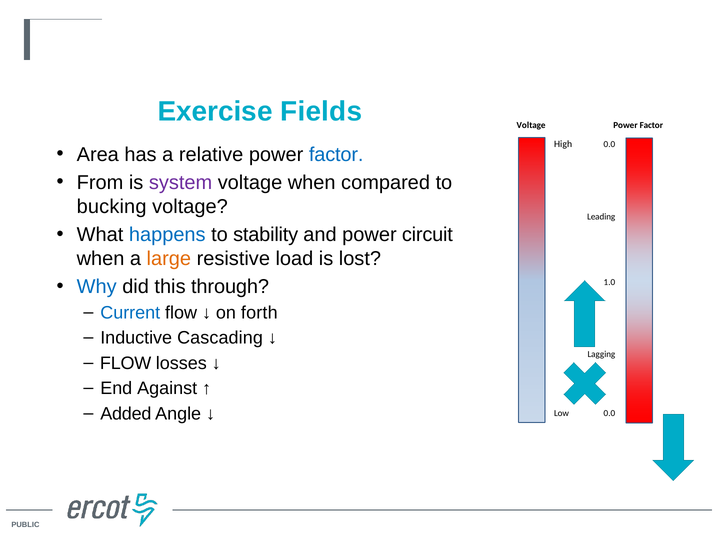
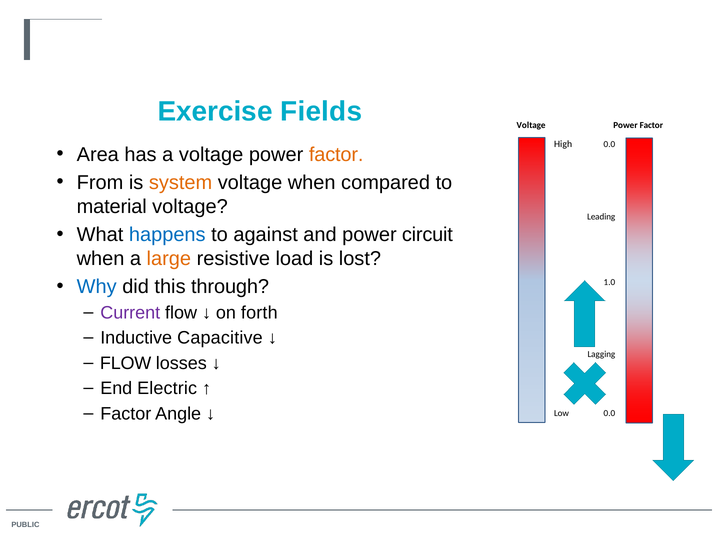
a relative: relative -> voltage (211, 154)
factor colour: blue -> orange (336, 154)
system colour: purple -> orange (181, 182)
bucking: bucking -> material (112, 206)
stability: stability -> against (266, 234)
Current colour: blue -> purple (130, 312)
Cascading: Cascading -> Capacitive (220, 338)
Against: Against -> Electric (167, 388)
Added: Added -> Factor (126, 413)
